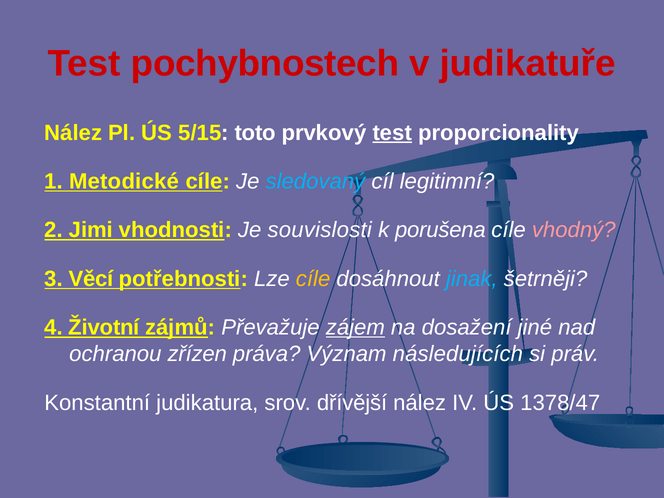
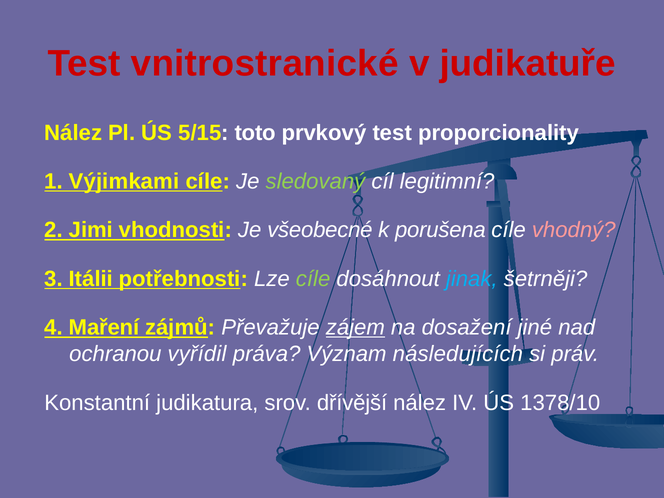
pochybnostech: pochybnostech -> vnitrostranické (265, 64)
test underline: present -> none (392, 133)
Metodické: Metodické -> Výjimkami (124, 181)
sledovaný colour: light blue -> light green (315, 181)
souvislosti: souvislosti -> všeobecné (320, 230)
Věcí: Věcí -> Itálii (91, 279)
cíle colour: yellow -> light green (313, 279)
Životní: Životní -> Maření (104, 328)
zřízen: zřízen -> vyřídil (197, 354)
1378/47: 1378/47 -> 1378/10 (560, 403)
